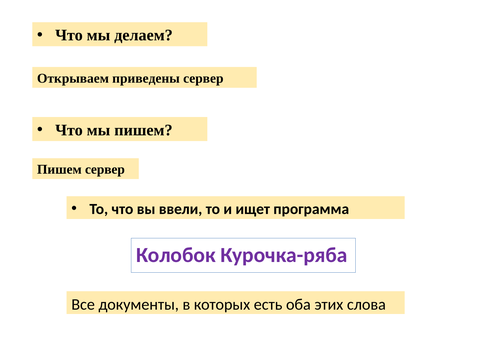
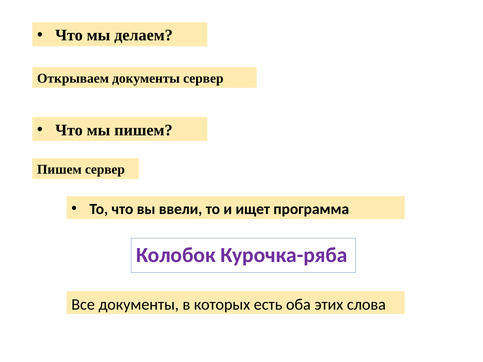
Открываем приведены: приведены -> документы (146, 78)
